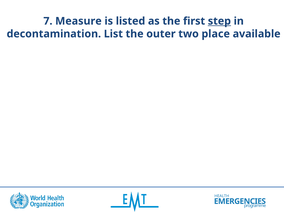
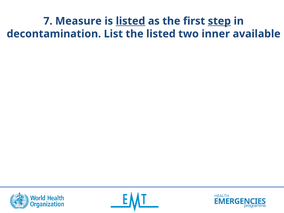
listed underline: none -> present (130, 21)
the outer: outer -> listed (161, 34)
place: place -> inner (216, 34)
